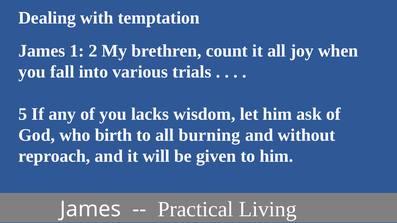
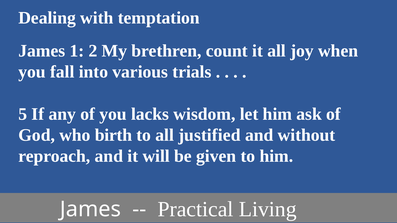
burning: burning -> justified (209, 135)
